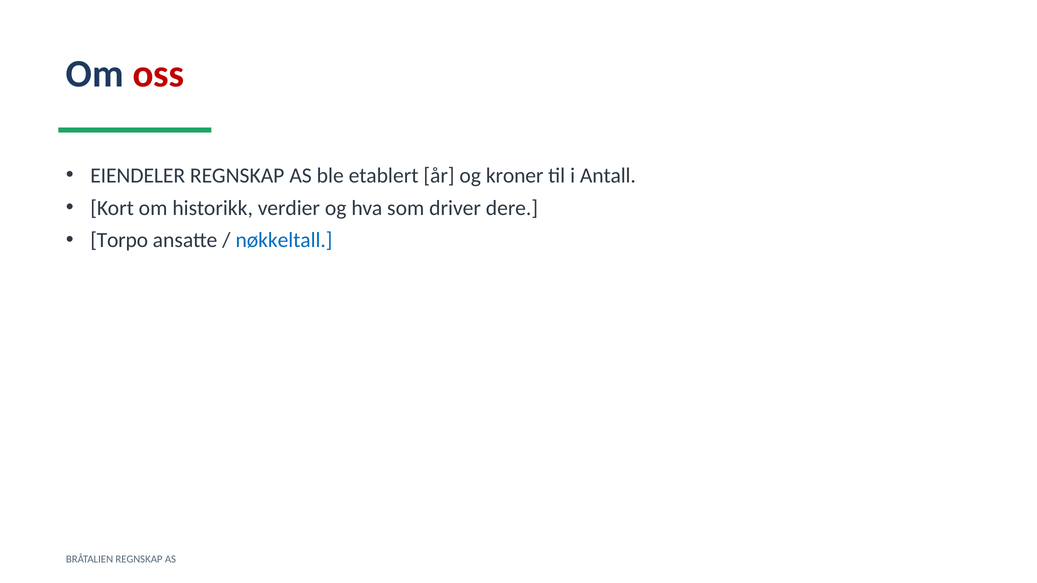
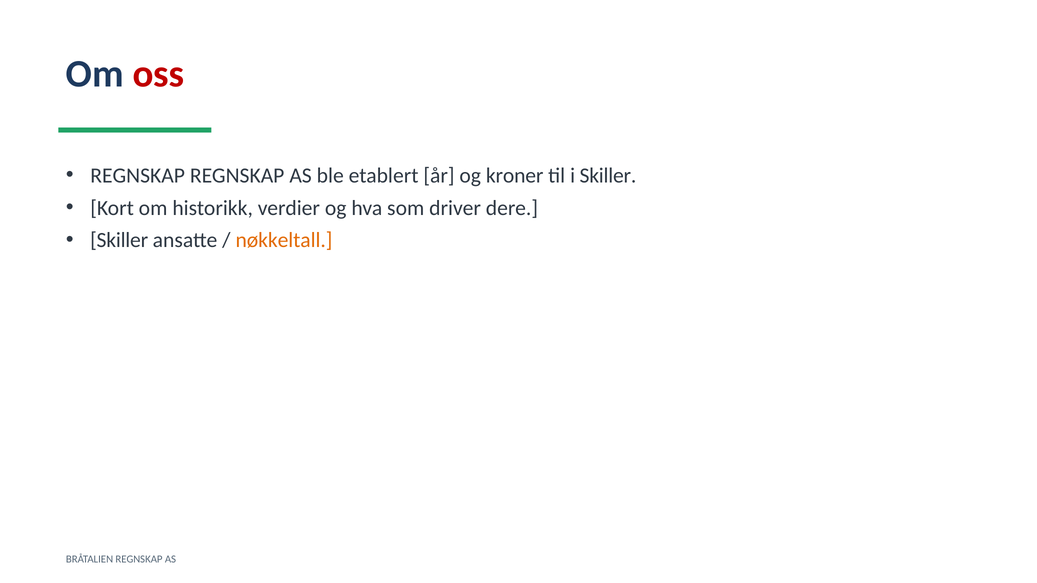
EIENDELER: EIENDELER -> REGNSKAP (138, 176)
i Antall: Antall -> Skiller (608, 176)
Torpo: Torpo -> Skiller (119, 240)
nøkkeltall colour: blue -> orange (284, 240)
